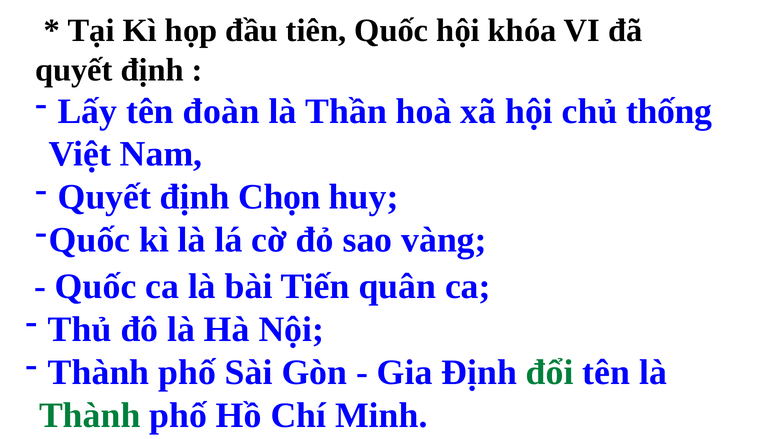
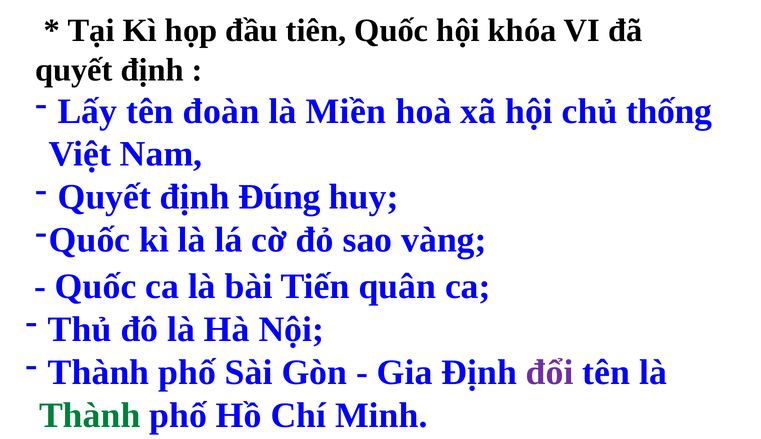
Thần: Thần -> Miền (346, 111)
Chọn: Chọn -> Đúng (279, 197)
đổi colour: green -> purple (550, 372)
